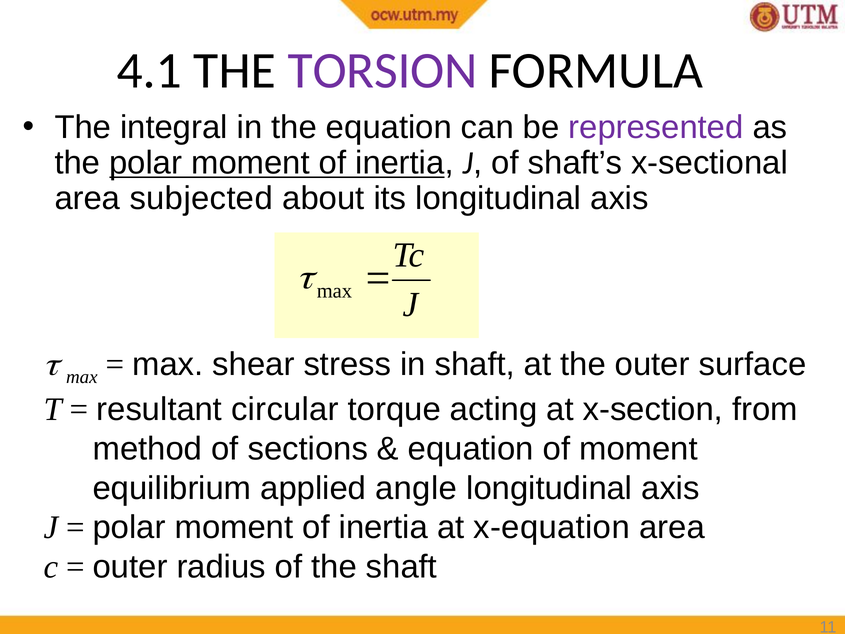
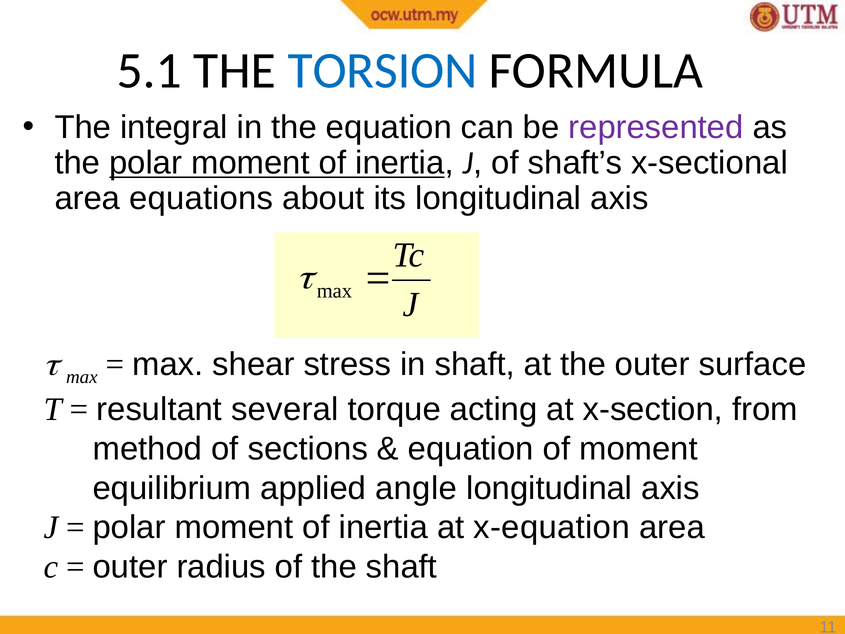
4.1: 4.1 -> 5.1 (149, 70)
TORSION colour: purple -> blue (383, 70)
subjected: subjected -> equations (201, 198)
circular: circular -> several (285, 409)
